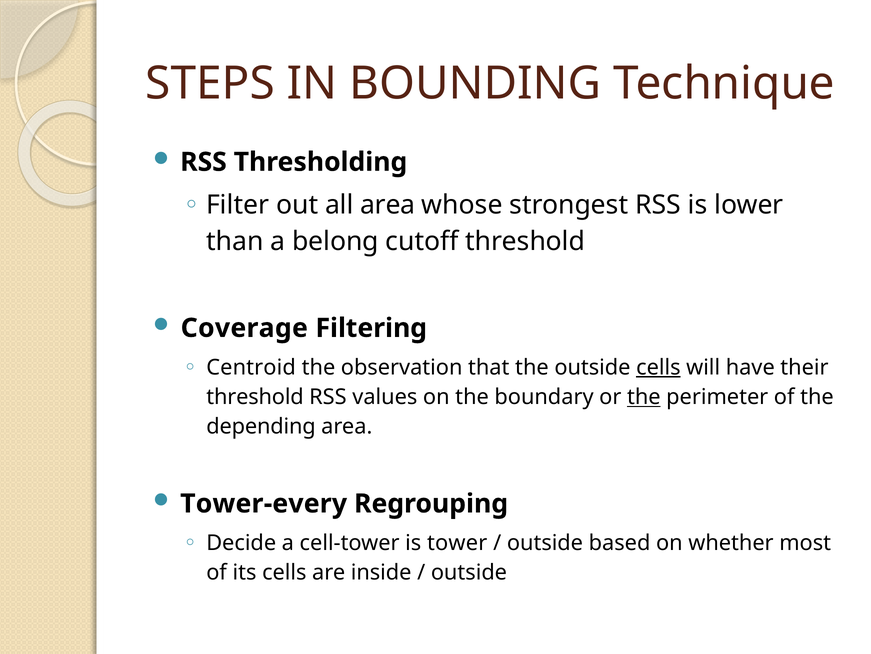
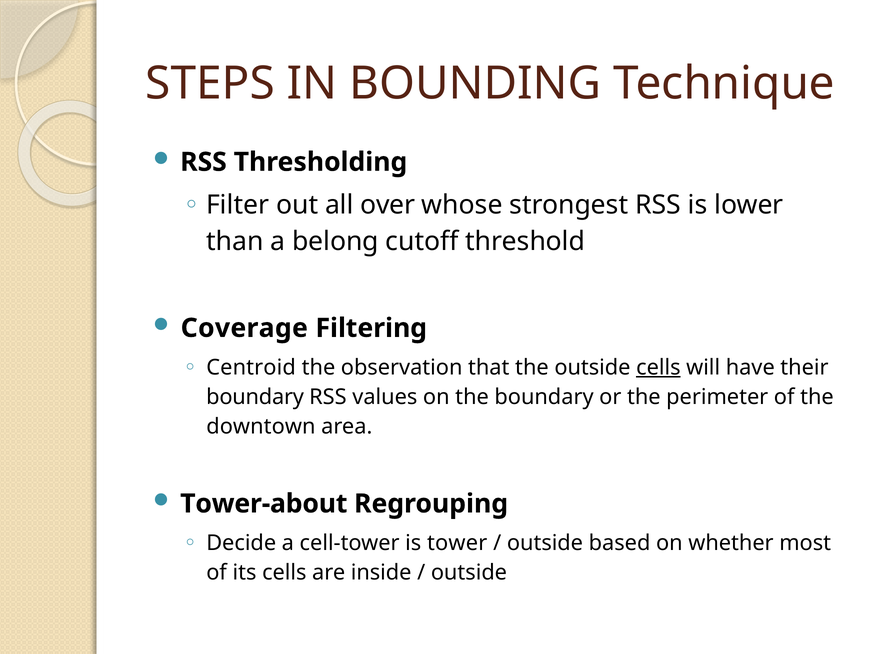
all area: area -> over (388, 205)
threshold: threshold -> boundary (255, 397)
the underline: present -> none (644, 397)
depending: depending -> downtown (261, 426)
Tower-every: Tower-every -> Tower-about (264, 503)
